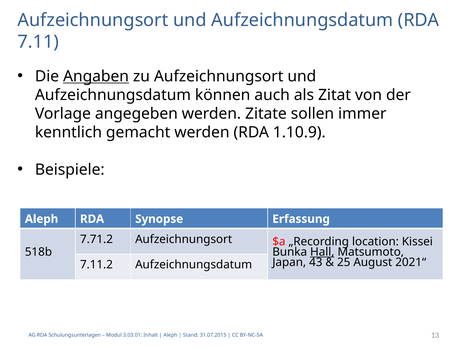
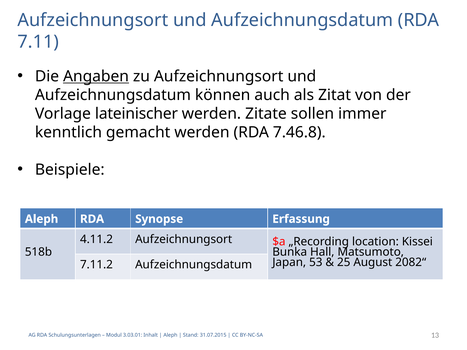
angegeben: angegeben -> lateinischer (136, 114)
1.10.9: 1.10.9 -> 7.46.8 (299, 132)
7.71.2: 7.71.2 -> 4.11.2 (96, 239)
Hall underline: present -> none (322, 252)
43: 43 -> 53 (316, 263)
2021“: 2021“ -> 2082“ (411, 263)
